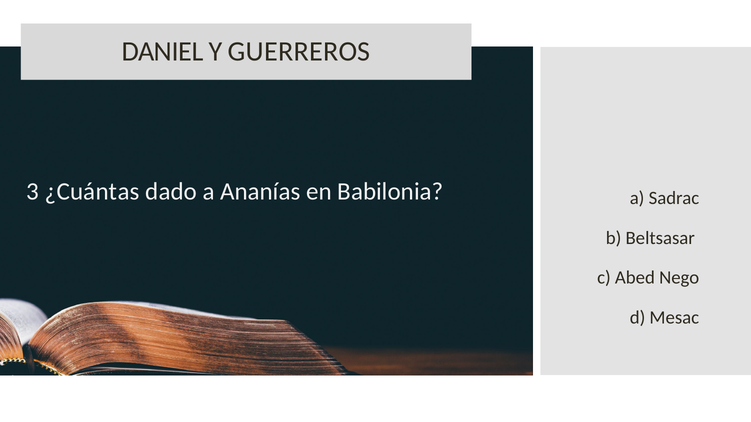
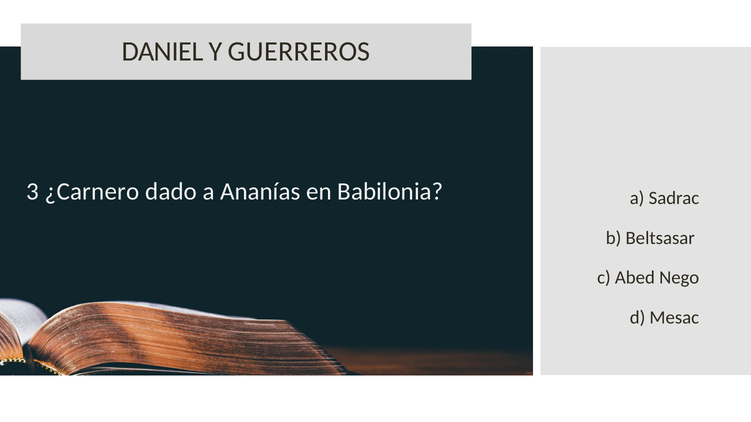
¿Cuántas: ¿Cuántas -> ¿Carnero (92, 192)
